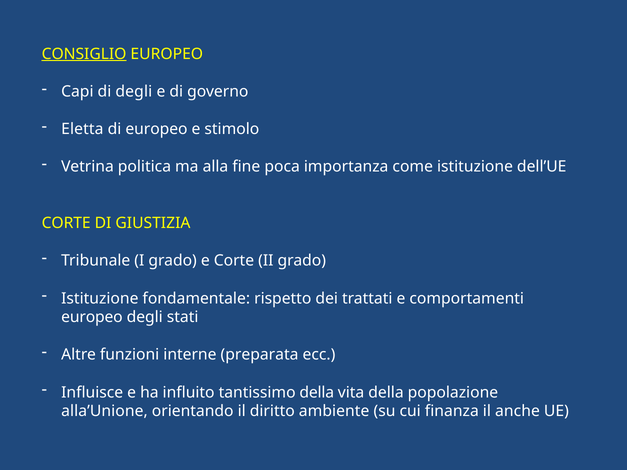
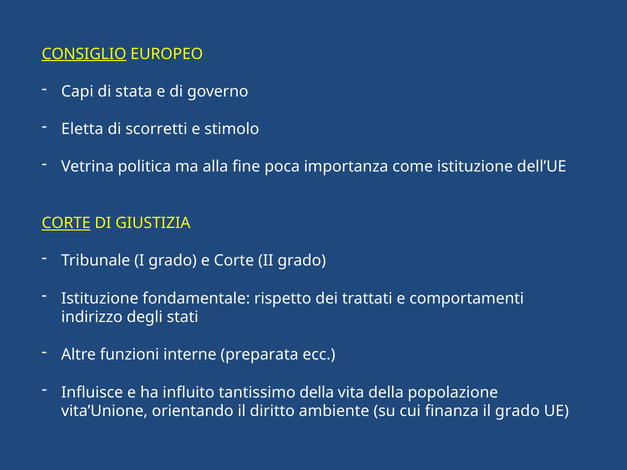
di degli: degli -> stata (134, 92)
di europeo: europeo -> scorretti (156, 129)
CORTE underline: none -> present (66, 223)
europeo: europeo -> indirizzo (92, 317)
alla’Unione: alla’Unione -> vita’Unione (105, 411)
il anche: anche -> grado (517, 411)
